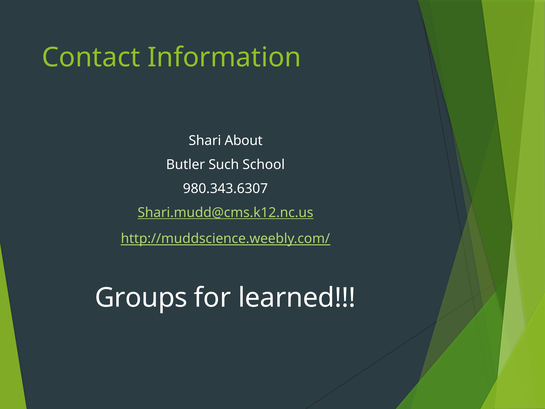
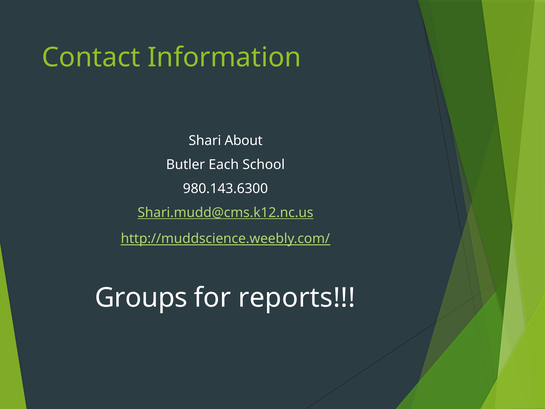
Such: Such -> Each (224, 165)
980.343.6307: 980.343.6307 -> 980.143.6300 (225, 188)
learned: learned -> reports (297, 298)
